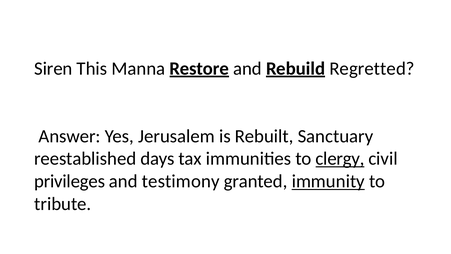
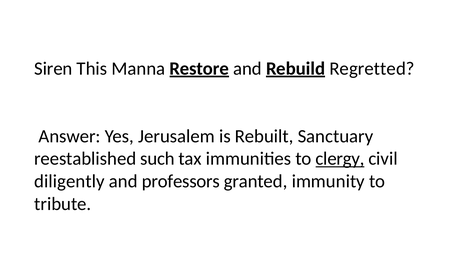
days: days -> such (157, 159)
privileges: privileges -> diligently (69, 181)
testimony: testimony -> professors (181, 181)
immunity underline: present -> none (328, 181)
